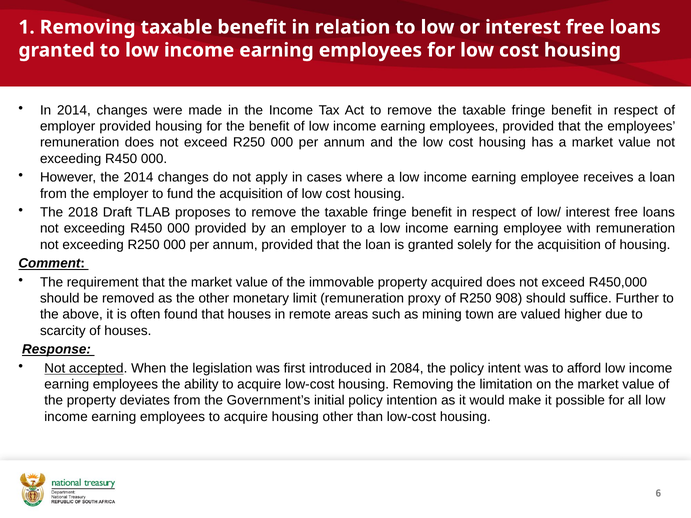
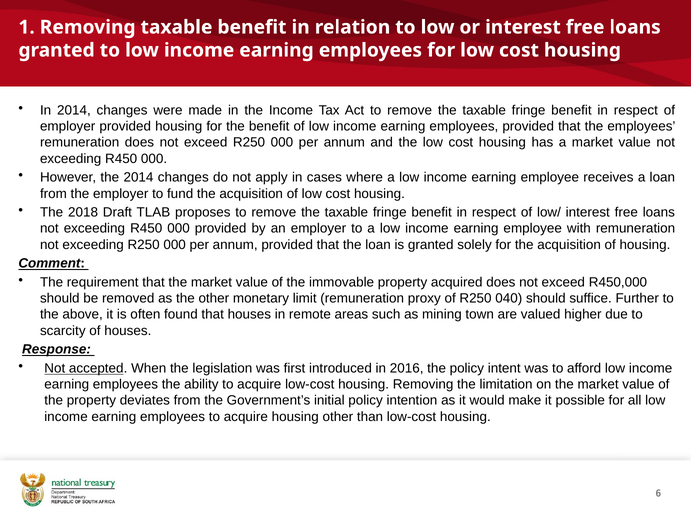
908: 908 -> 040 (509, 299)
2084: 2084 -> 2016 (407, 368)
